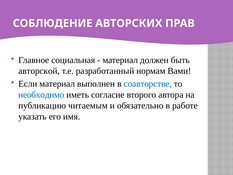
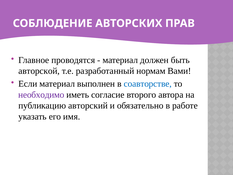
социальная: социальная -> проводятся (73, 60)
необходимо colour: blue -> purple (41, 95)
читаемым: читаемым -> авторский (88, 105)
